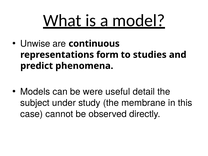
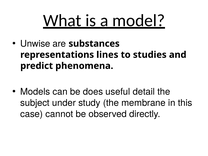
continuous: continuous -> substances (94, 44)
form: form -> lines (107, 55)
were: were -> does (93, 92)
